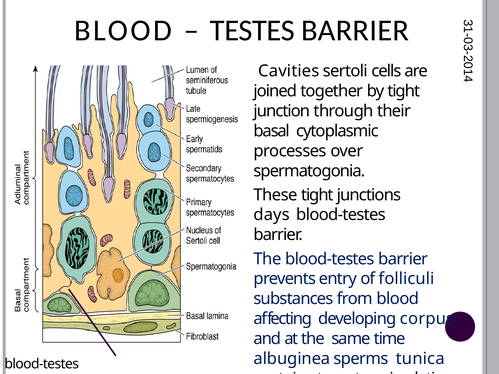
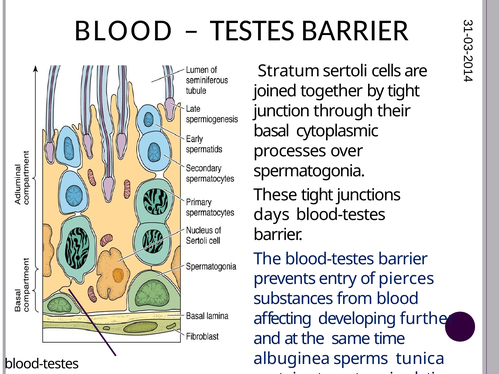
Cavities: Cavities -> Stratum (289, 71)
folliculi: folliculi -> pierces (407, 279)
corpus: corpus -> further (427, 319)
